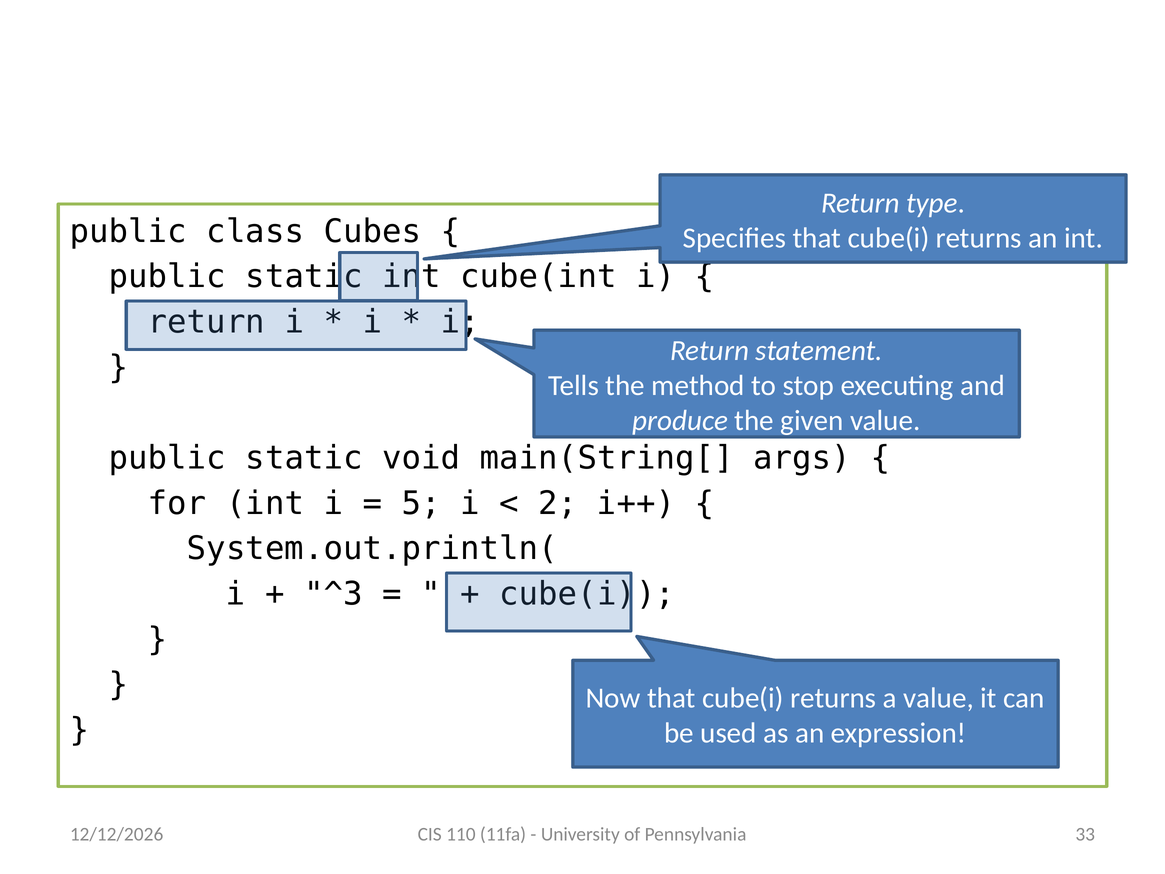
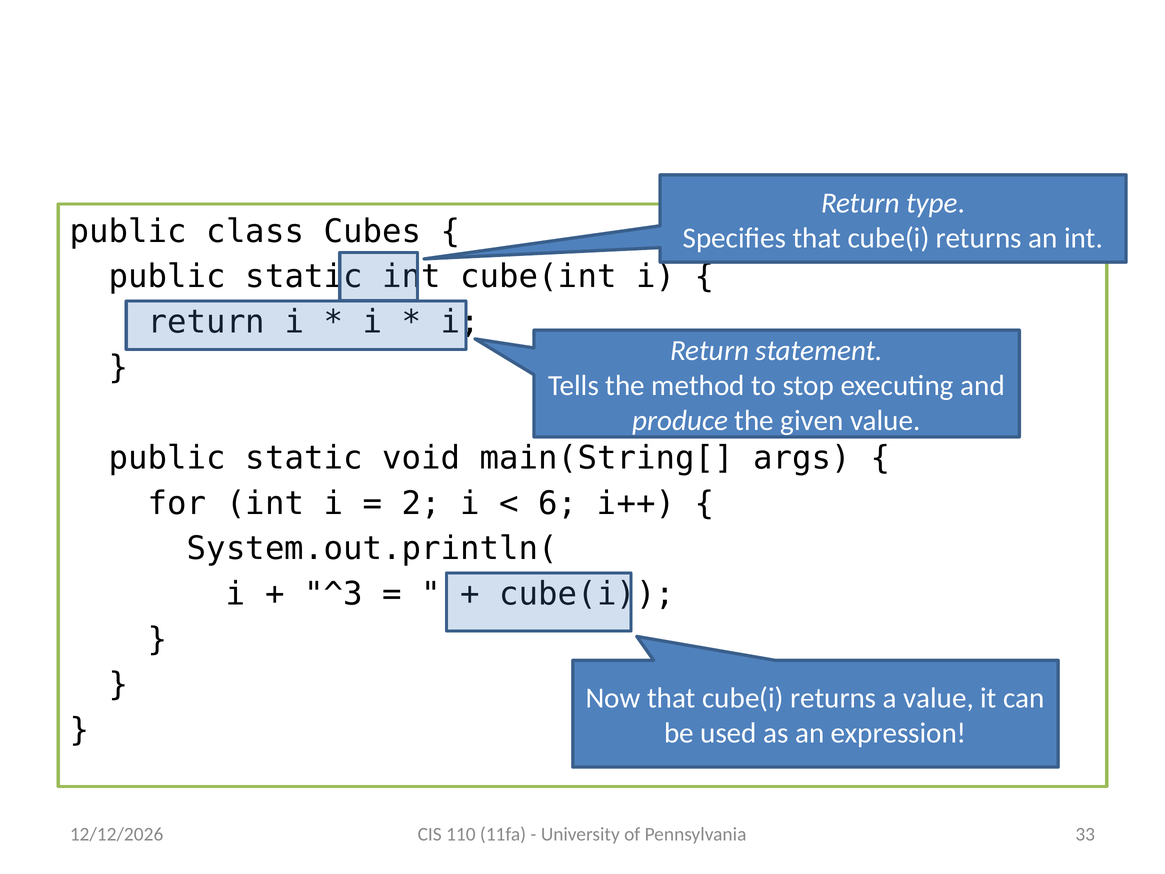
5: 5 -> 2 (421, 503)
2: 2 -> 6 (558, 503)
